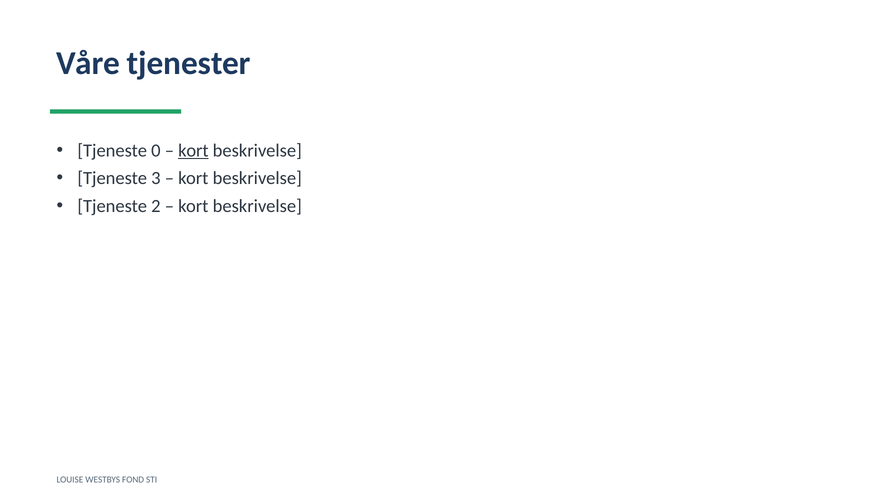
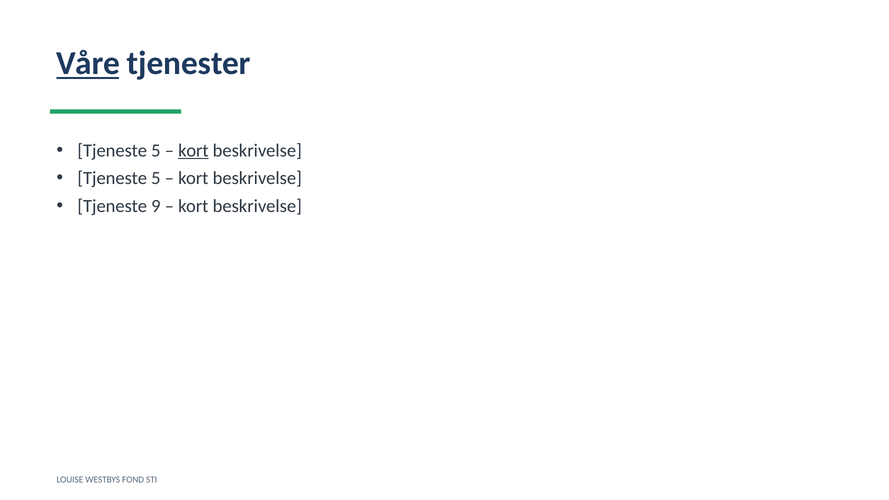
Våre underline: none -> present (88, 63)
0: 0 -> 5 (156, 151)
3: 3 -> 5 (156, 178)
2: 2 -> 9 (156, 206)
